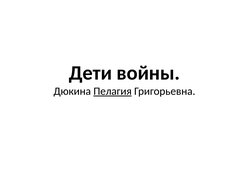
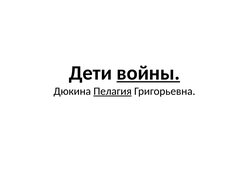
войны underline: none -> present (148, 73)
